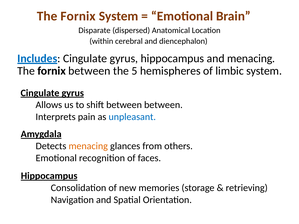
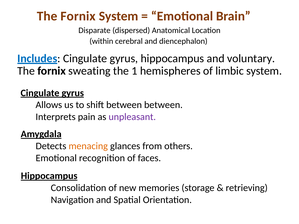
and menacing: menacing -> voluntary (251, 58)
fornix between: between -> sweating (89, 71)
5: 5 -> 1 (134, 71)
unpleasant colour: blue -> purple (132, 117)
